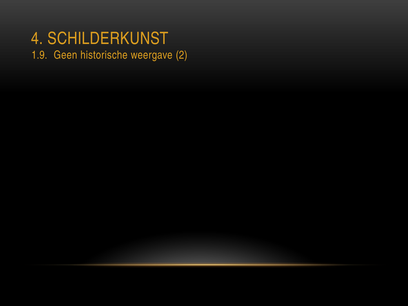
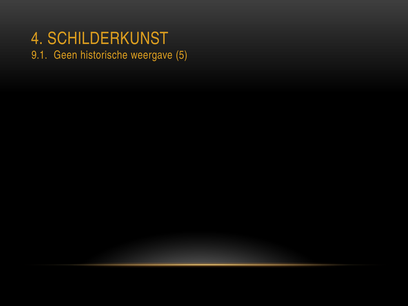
1.9: 1.9 -> 9.1 (39, 55)
2: 2 -> 5 (182, 55)
